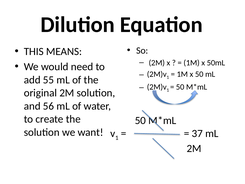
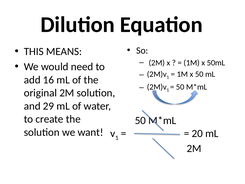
55: 55 -> 16 (49, 80)
56: 56 -> 29 (49, 106)
37: 37 -> 20 (197, 133)
